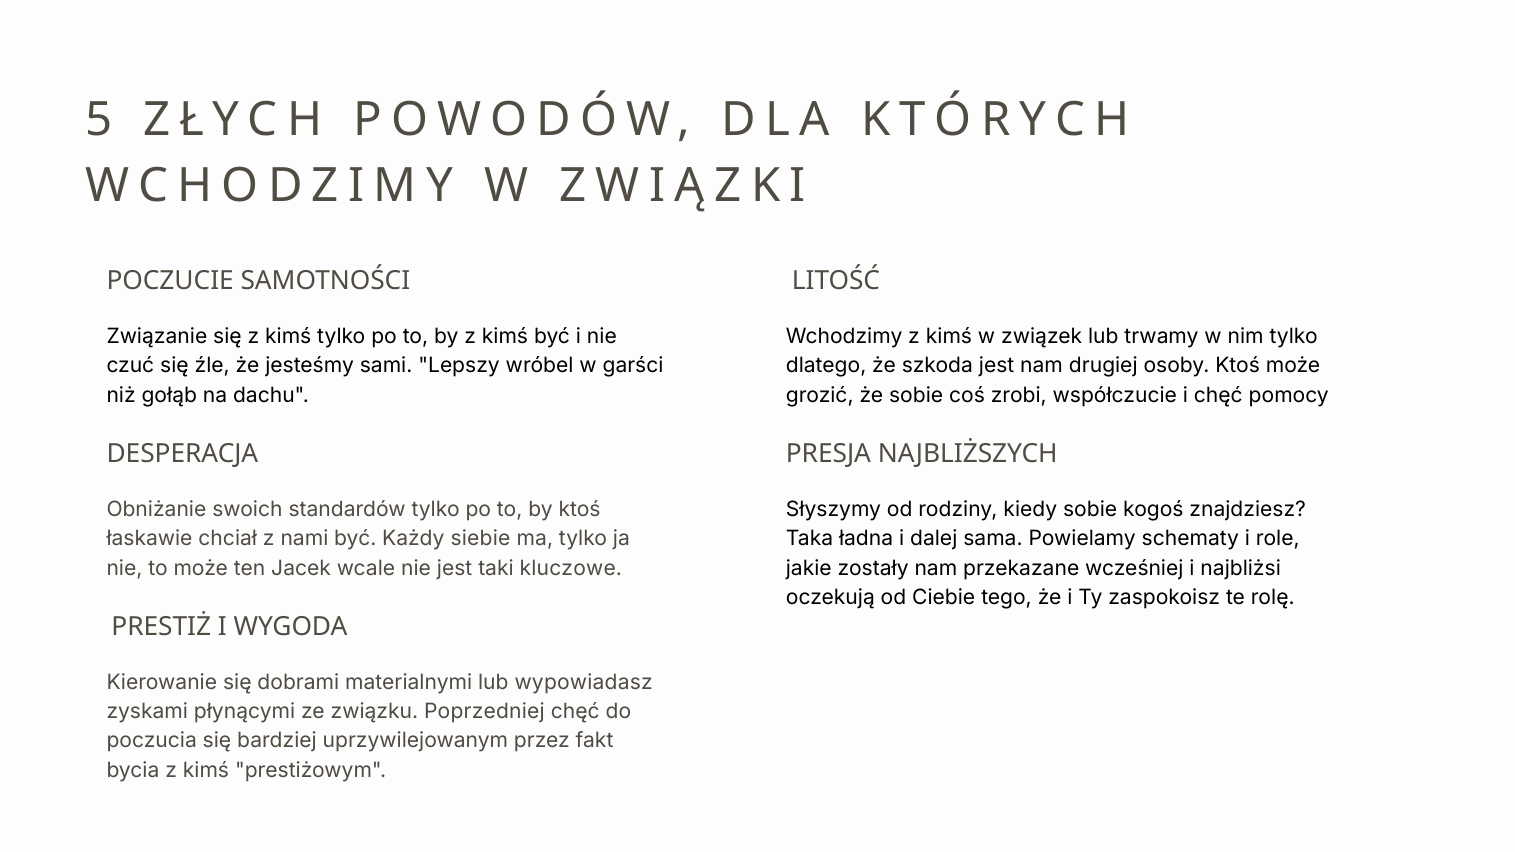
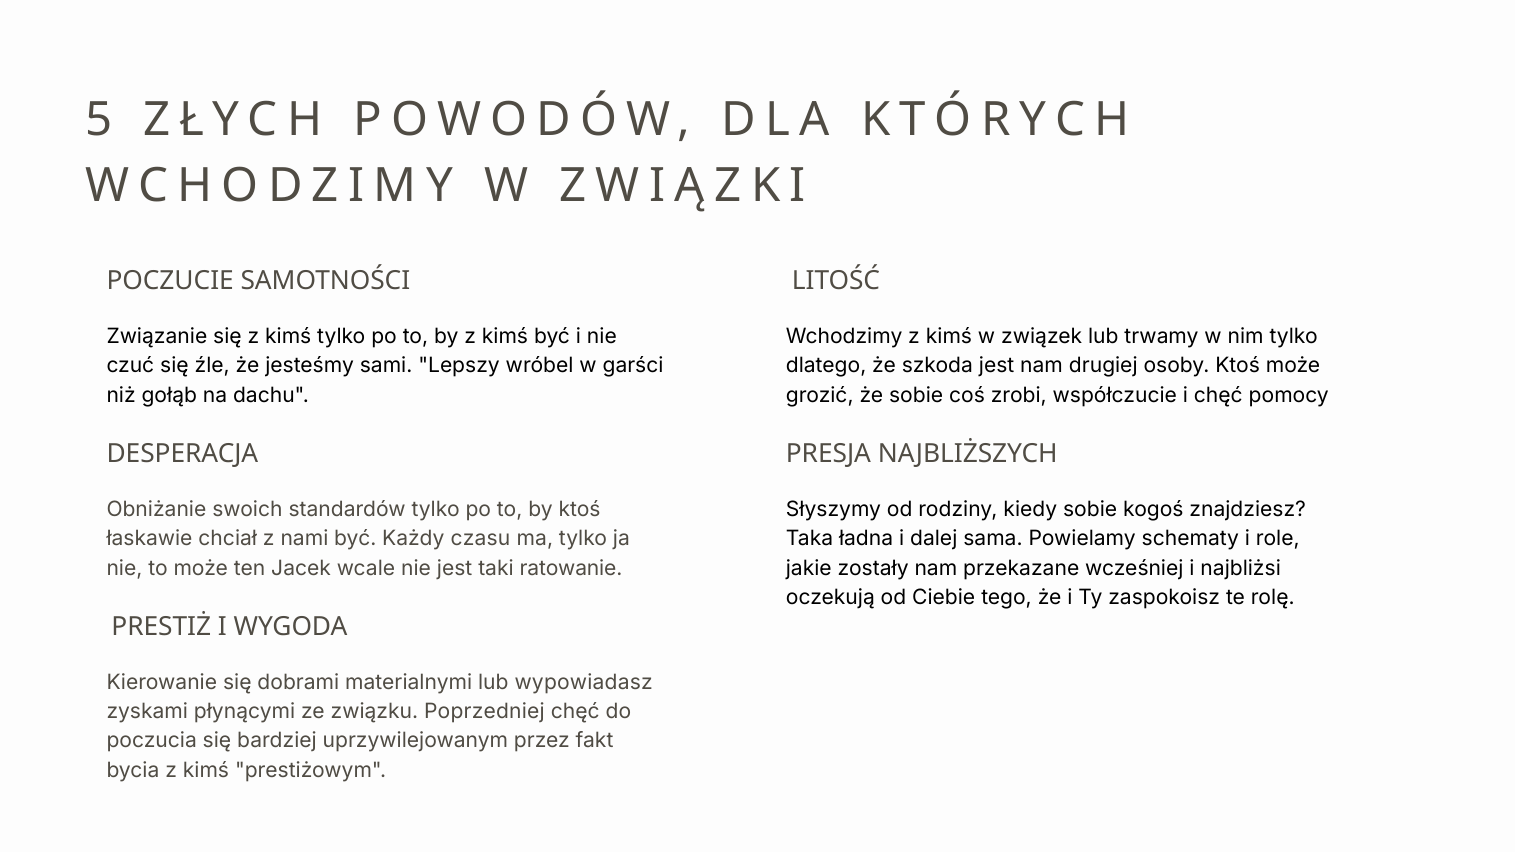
siebie: siebie -> czasu (480, 539)
kluczowe: kluczowe -> ratowanie (571, 568)
